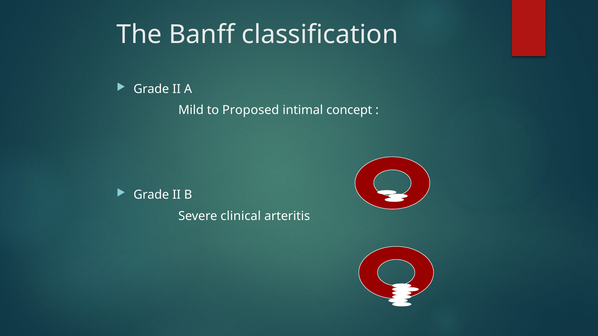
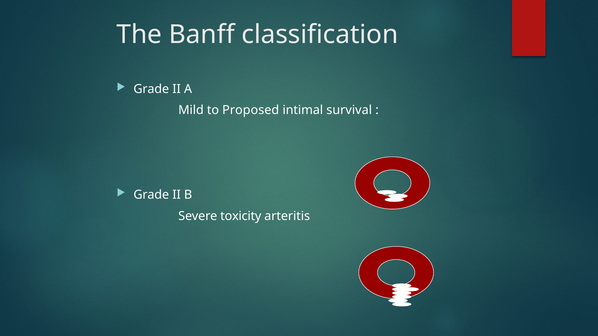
concept: concept -> survival (349, 110)
clinical: clinical -> toxicity (241, 216)
